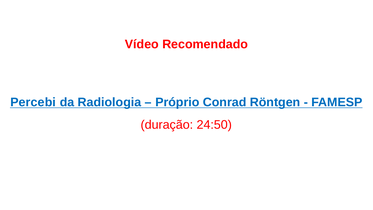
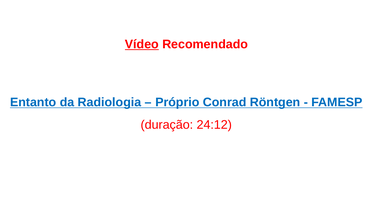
Vídeo underline: none -> present (142, 44)
Percebi: Percebi -> Entanto (33, 102)
24:50: 24:50 -> 24:12 (214, 125)
